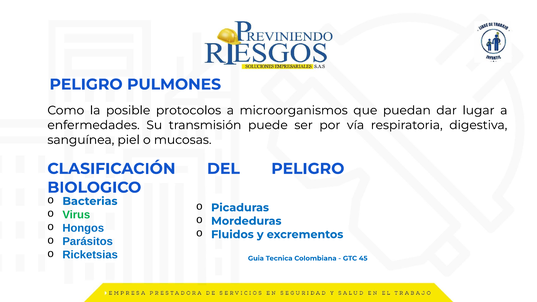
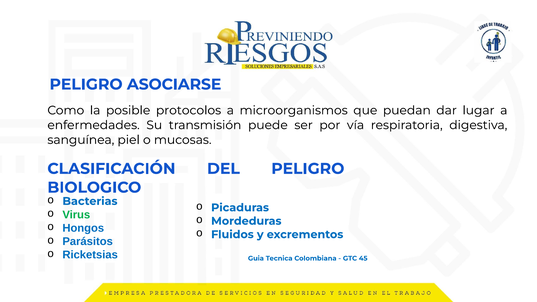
PULMONES: PULMONES -> ASOCIARSE (174, 84)
